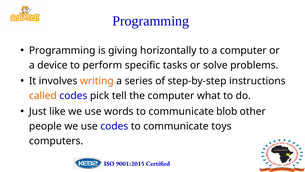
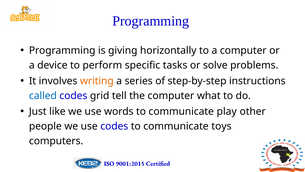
called colour: orange -> blue (43, 96)
pick: pick -> grid (100, 96)
blob: blob -> play (227, 111)
